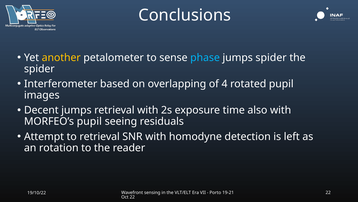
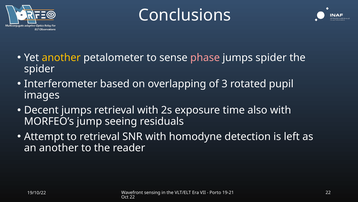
phase colour: light blue -> pink (205, 57)
4: 4 -> 3 (225, 84)
MORFEO’s pupil: pupil -> jump (89, 121)
an rotation: rotation -> another (59, 147)
